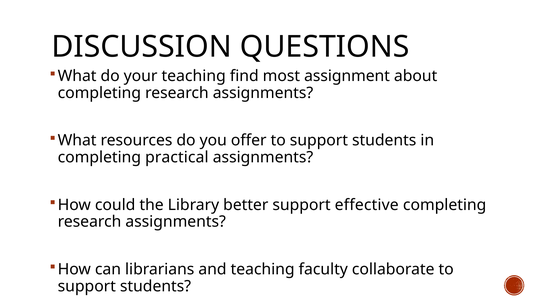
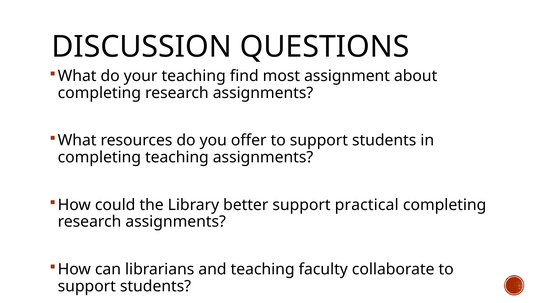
completing practical: practical -> teaching (177, 158)
effective: effective -> practical (367, 205)
